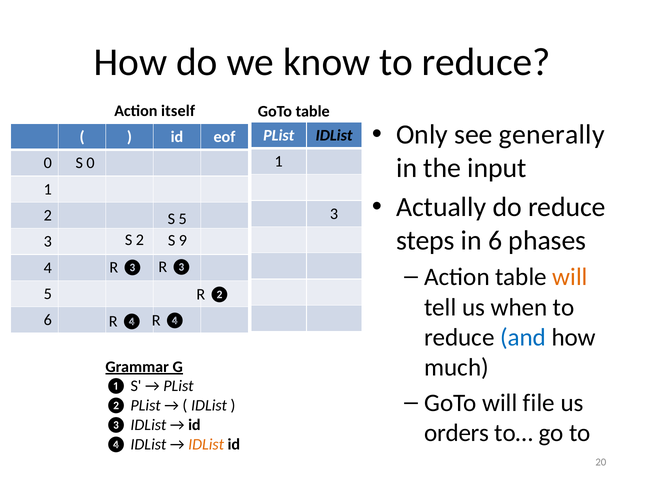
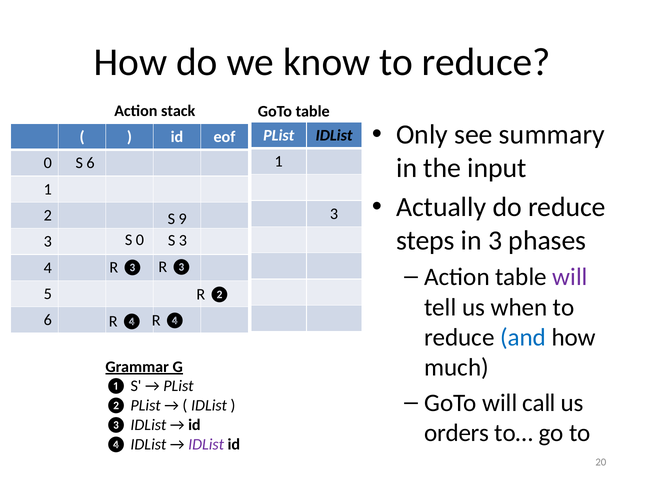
itself: itself -> stack (178, 111)
generally: generally -> summary (552, 135)
S 0: 0 -> 6 (91, 163)
S 5: 5 -> 9 (183, 219)
in 6: 6 -> 3 (495, 240)
S 2: 2 -> 0 (140, 240)
S 9: 9 -> 3 (183, 241)
will colour: orange -> purple (570, 277)
file: file -> call (539, 403)
IDList colour: orange -> purple (206, 444)
